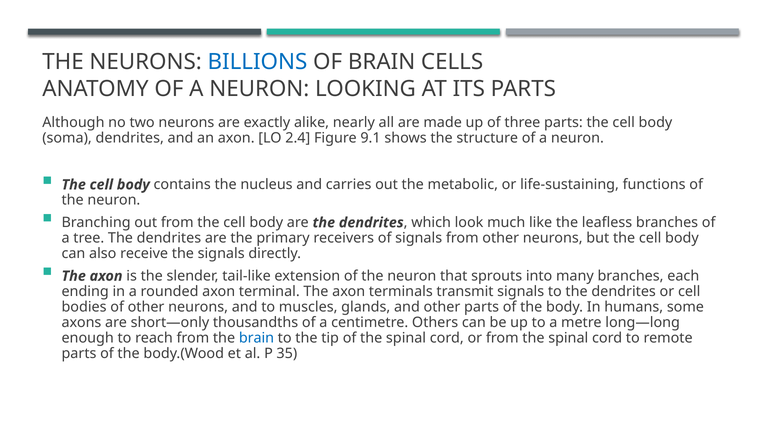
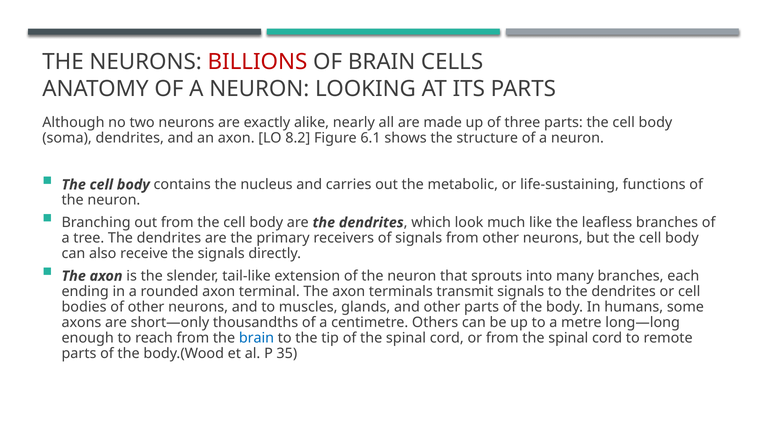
BILLIONS colour: blue -> red (257, 62)
2.4: 2.4 -> 8.2 (298, 138)
9.1: 9.1 -> 6.1 (371, 138)
